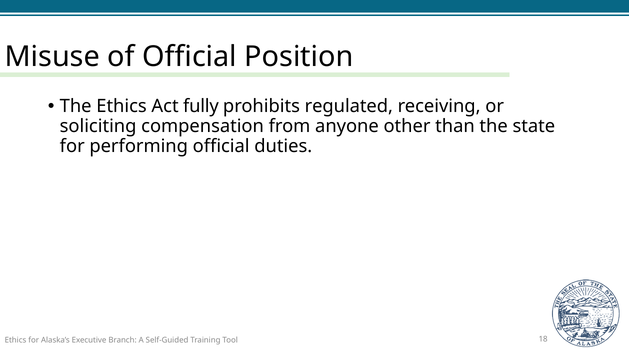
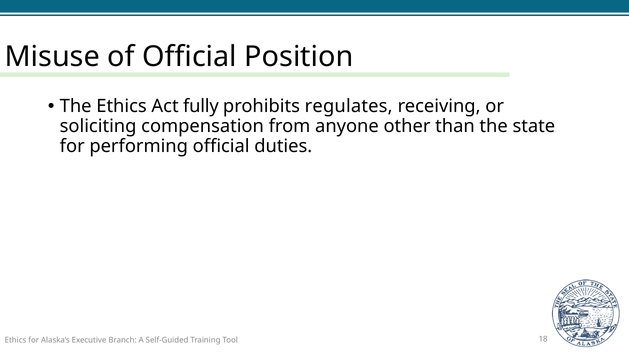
regulated: regulated -> regulates (349, 106)
